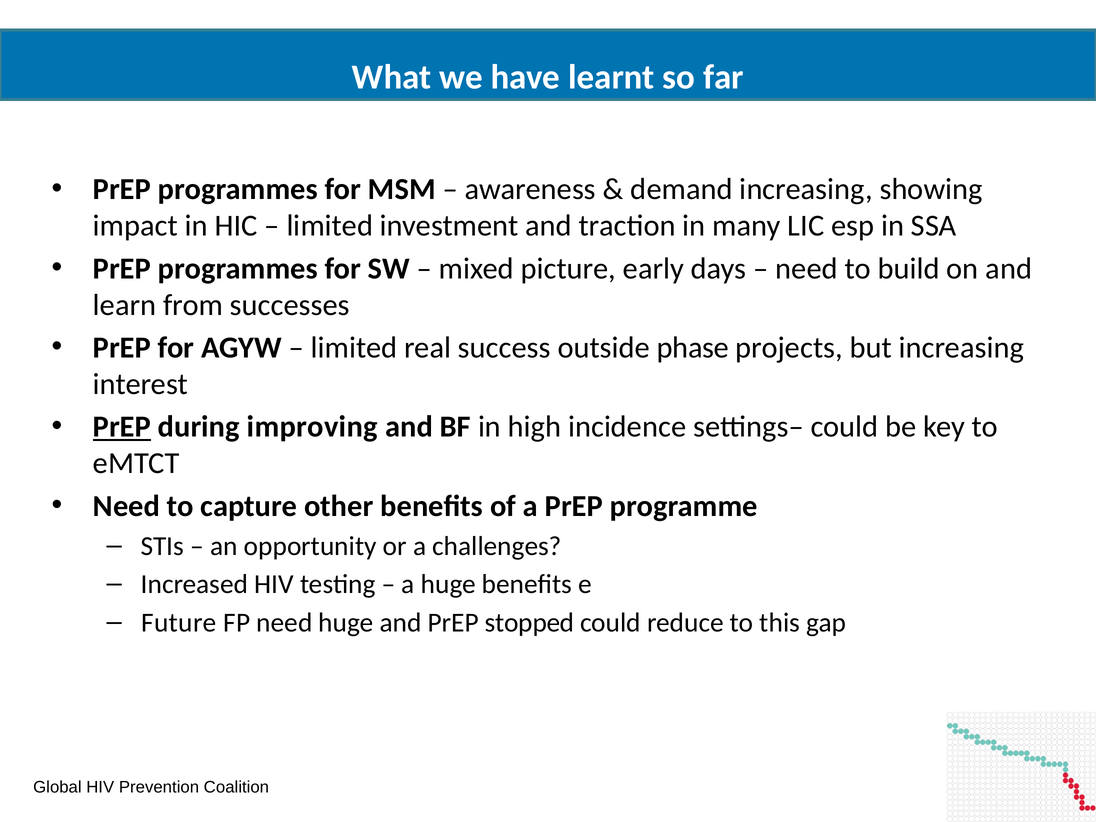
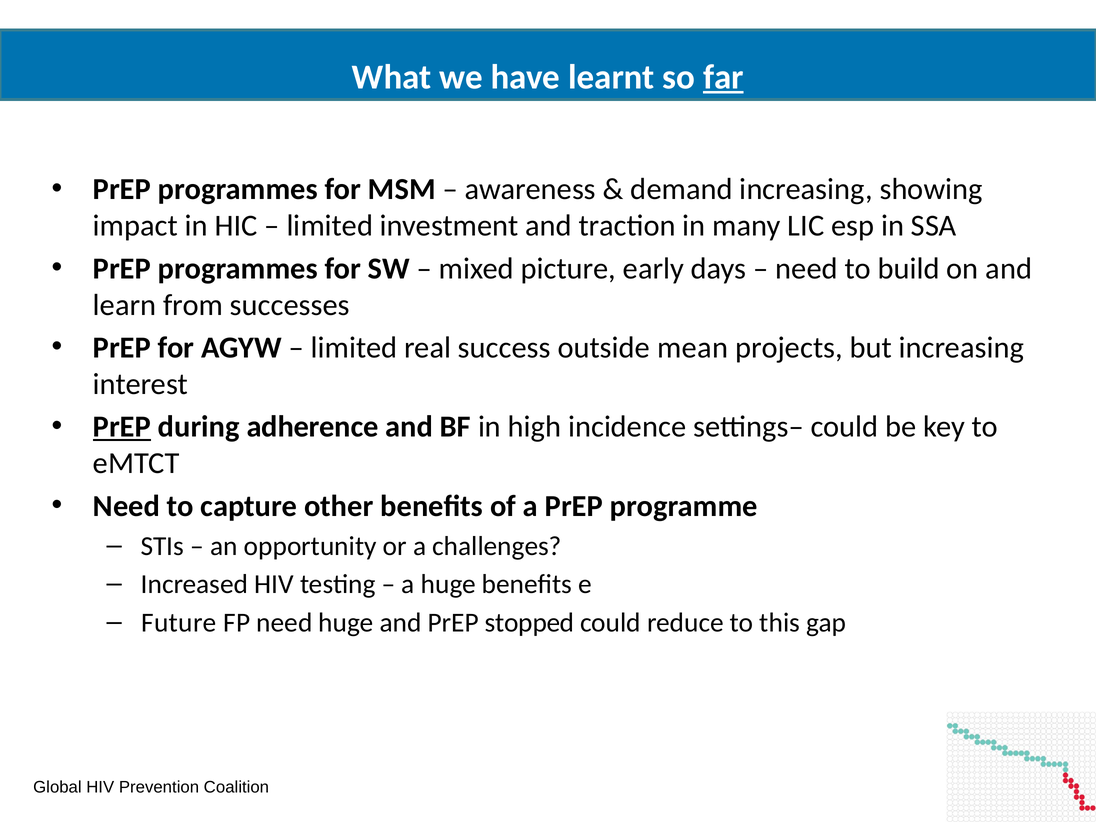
far underline: none -> present (723, 77)
phase: phase -> mean (693, 348)
improving: improving -> adherence (313, 427)
